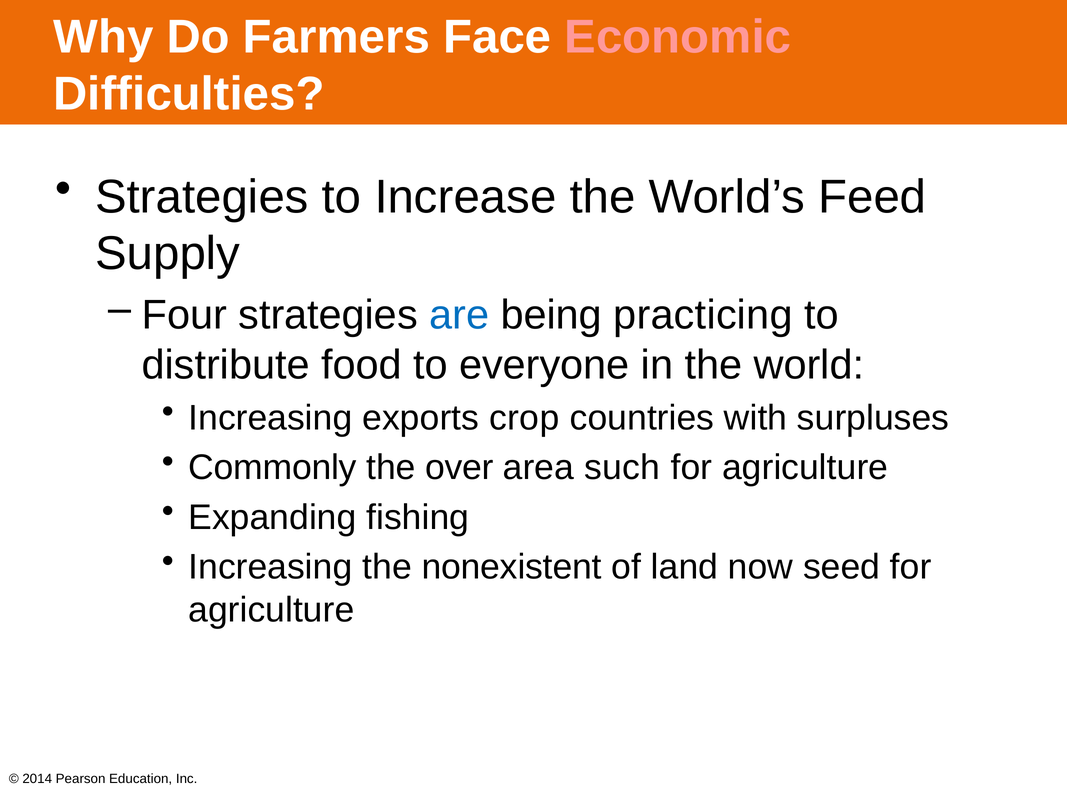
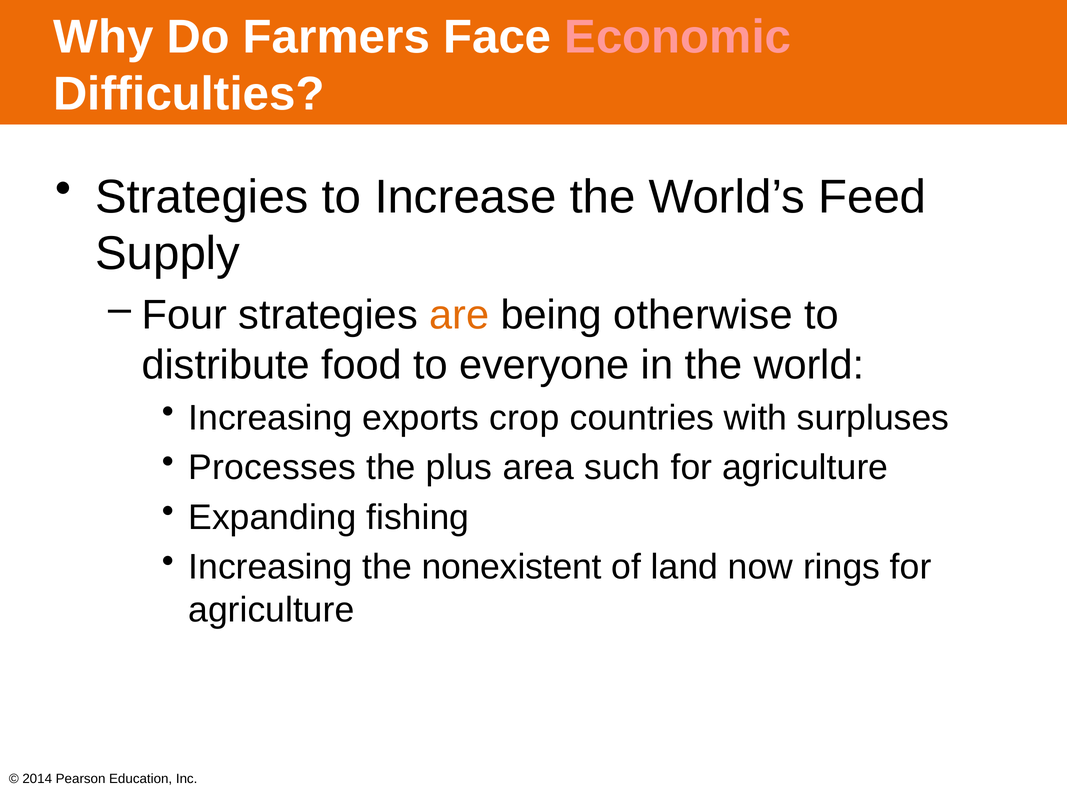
are colour: blue -> orange (459, 315)
practicing: practicing -> otherwise (703, 315)
Commonly: Commonly -> Processes (272, 468)
over: over -> plus (459, 468)
seed: seed -> rings (842, 567)
